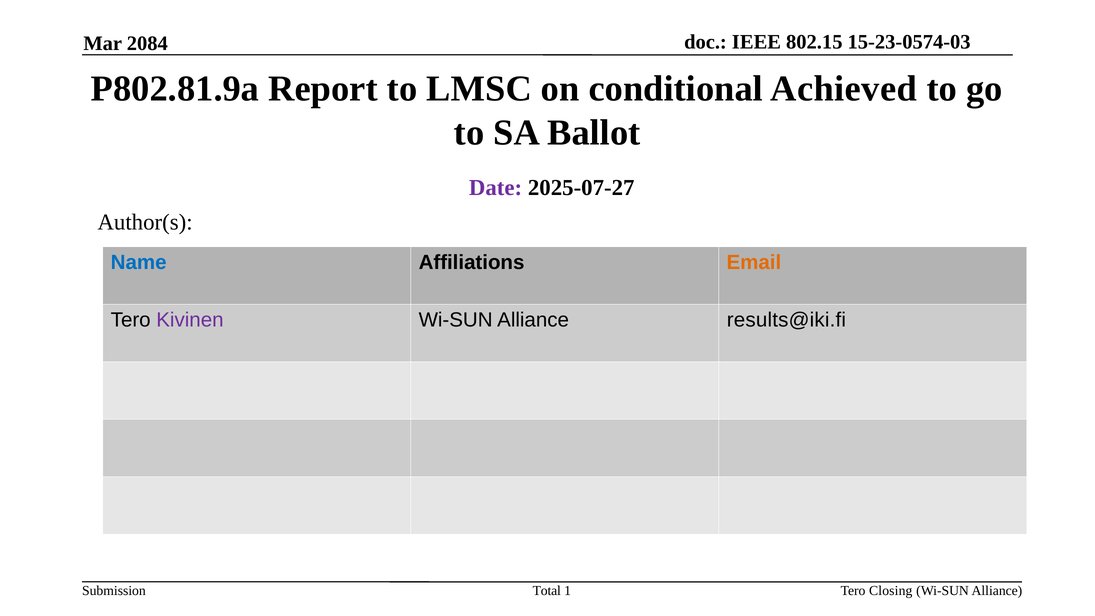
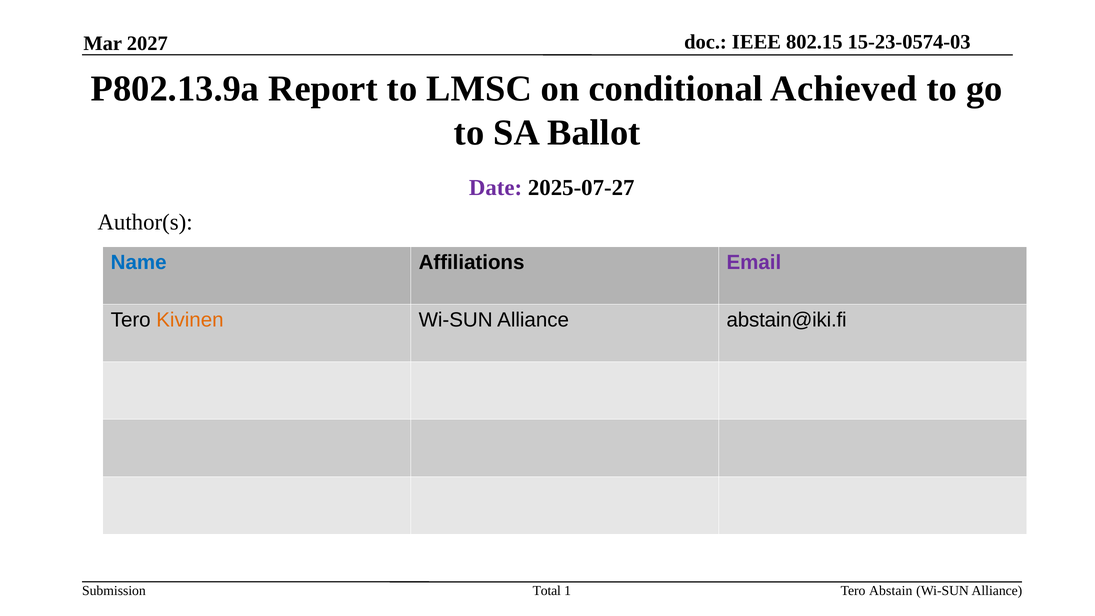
2084: 2084 -> 2027 (147, 43)
P802.81.9a: P802.81.9a -> P802.13.9a (175, 89)
Email colour: orange -> purple (754, 262)
Kivinen colour: purple -> orange (190, 320)
results@iki.fi: results@iki.fi -> abstain@iki.fi (787, 320)
Closing: Closing -> Abstain (891, 591)
